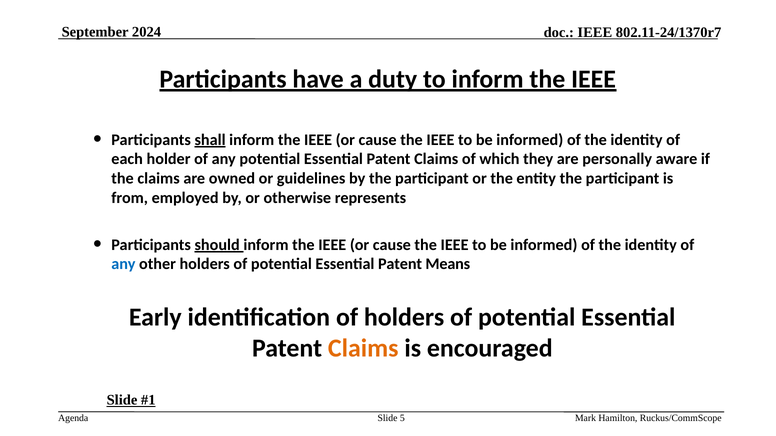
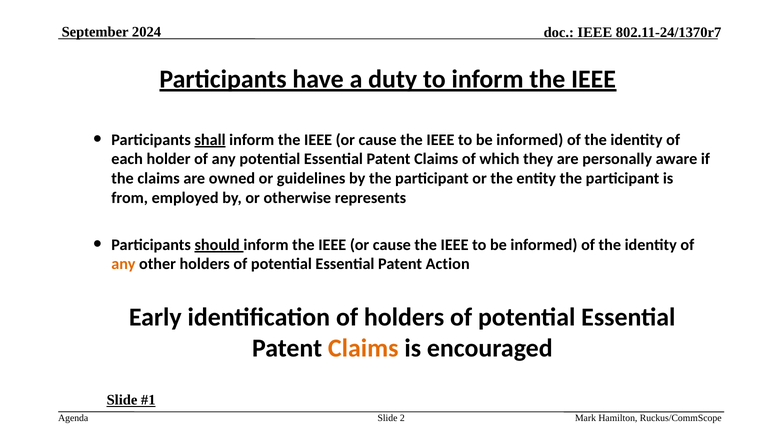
any colour: blue -> orange (123, 264)
Means: Means -> Action (448, 264)
5: 5 -> 2 (402, 419)
